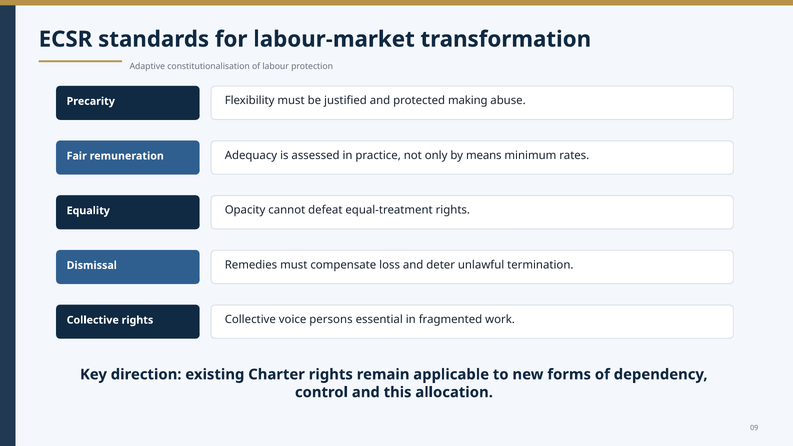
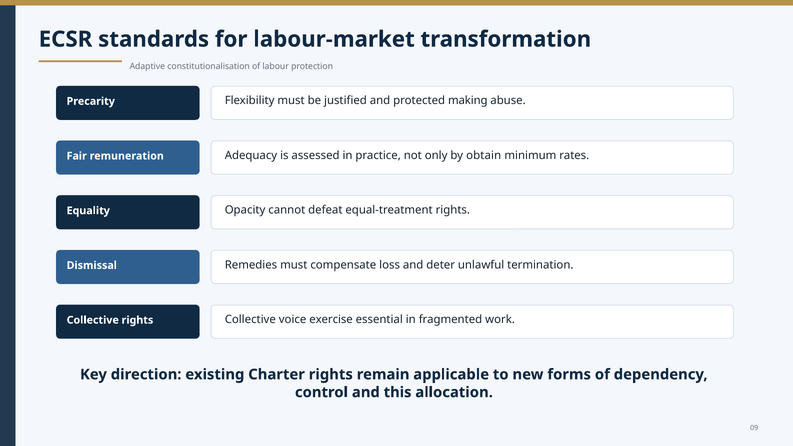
means: means -> obtain (484, 155)
persons: persons -> exercise (331, 320)
